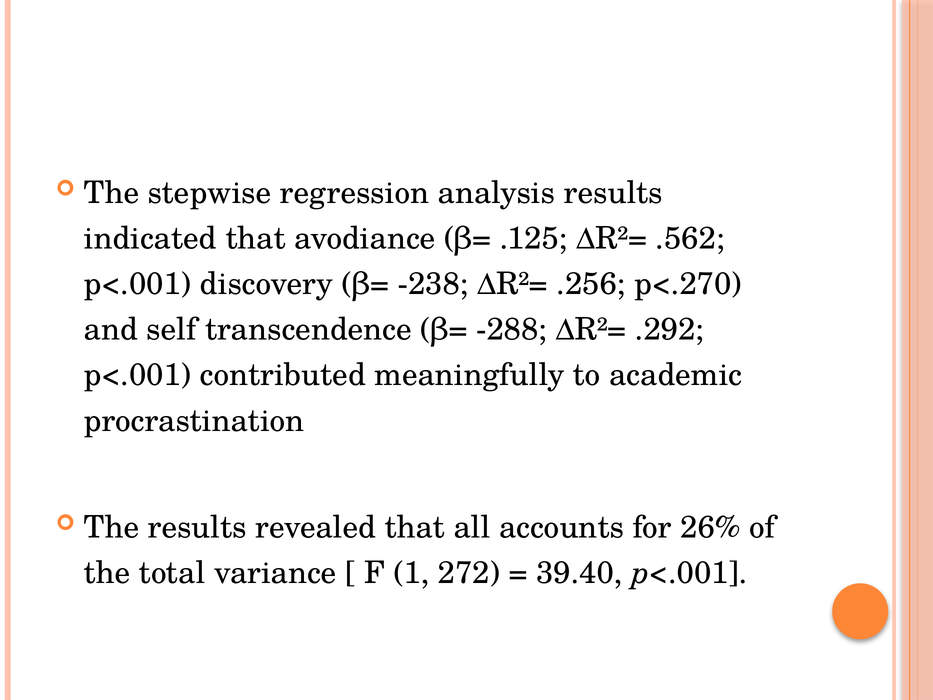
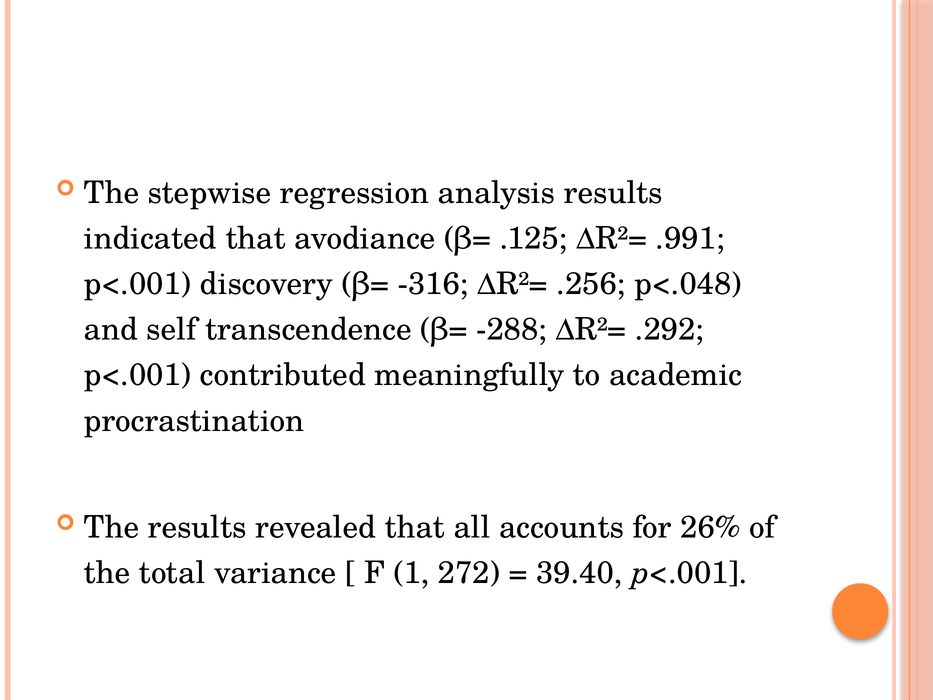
.562: .562 -> .991 (690, 238)
-238: -238 -> -316 (433, 284)
p<.270: p<.270 -> p<.048 (688, 284)
